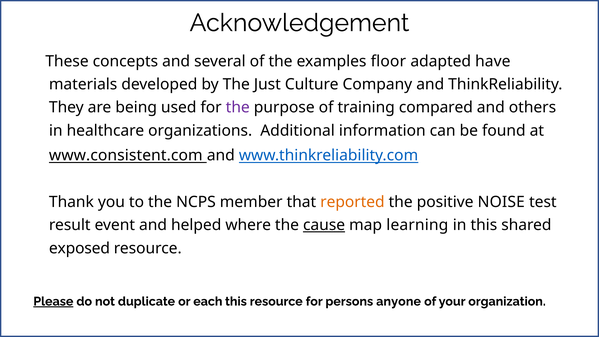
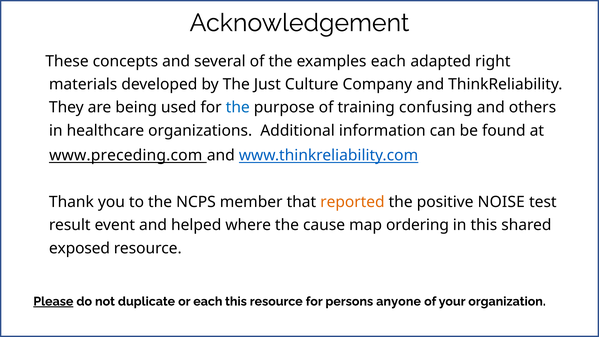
examples floor: floor -> each (388, 61)
have: have -> right (493, 61)
the colour: purple -> blue (238, 107)
compared: compared -> confusing (436, 107)
www.consistent.com: www.consistent.com -> www.preceding.com (126, 155)
cause underline: present -> none (324, 225)
learning: learning -> ordering (417, 225)
